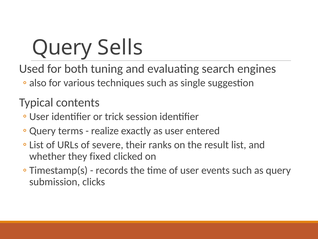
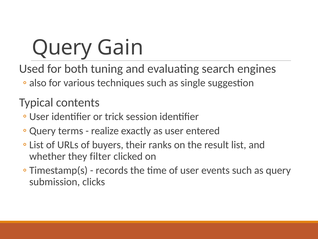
Sells: Sells -> Gain (120, 48)
severe: severe -> buyers (108, 145)
fixed: fixed -> filter (100, 156)
